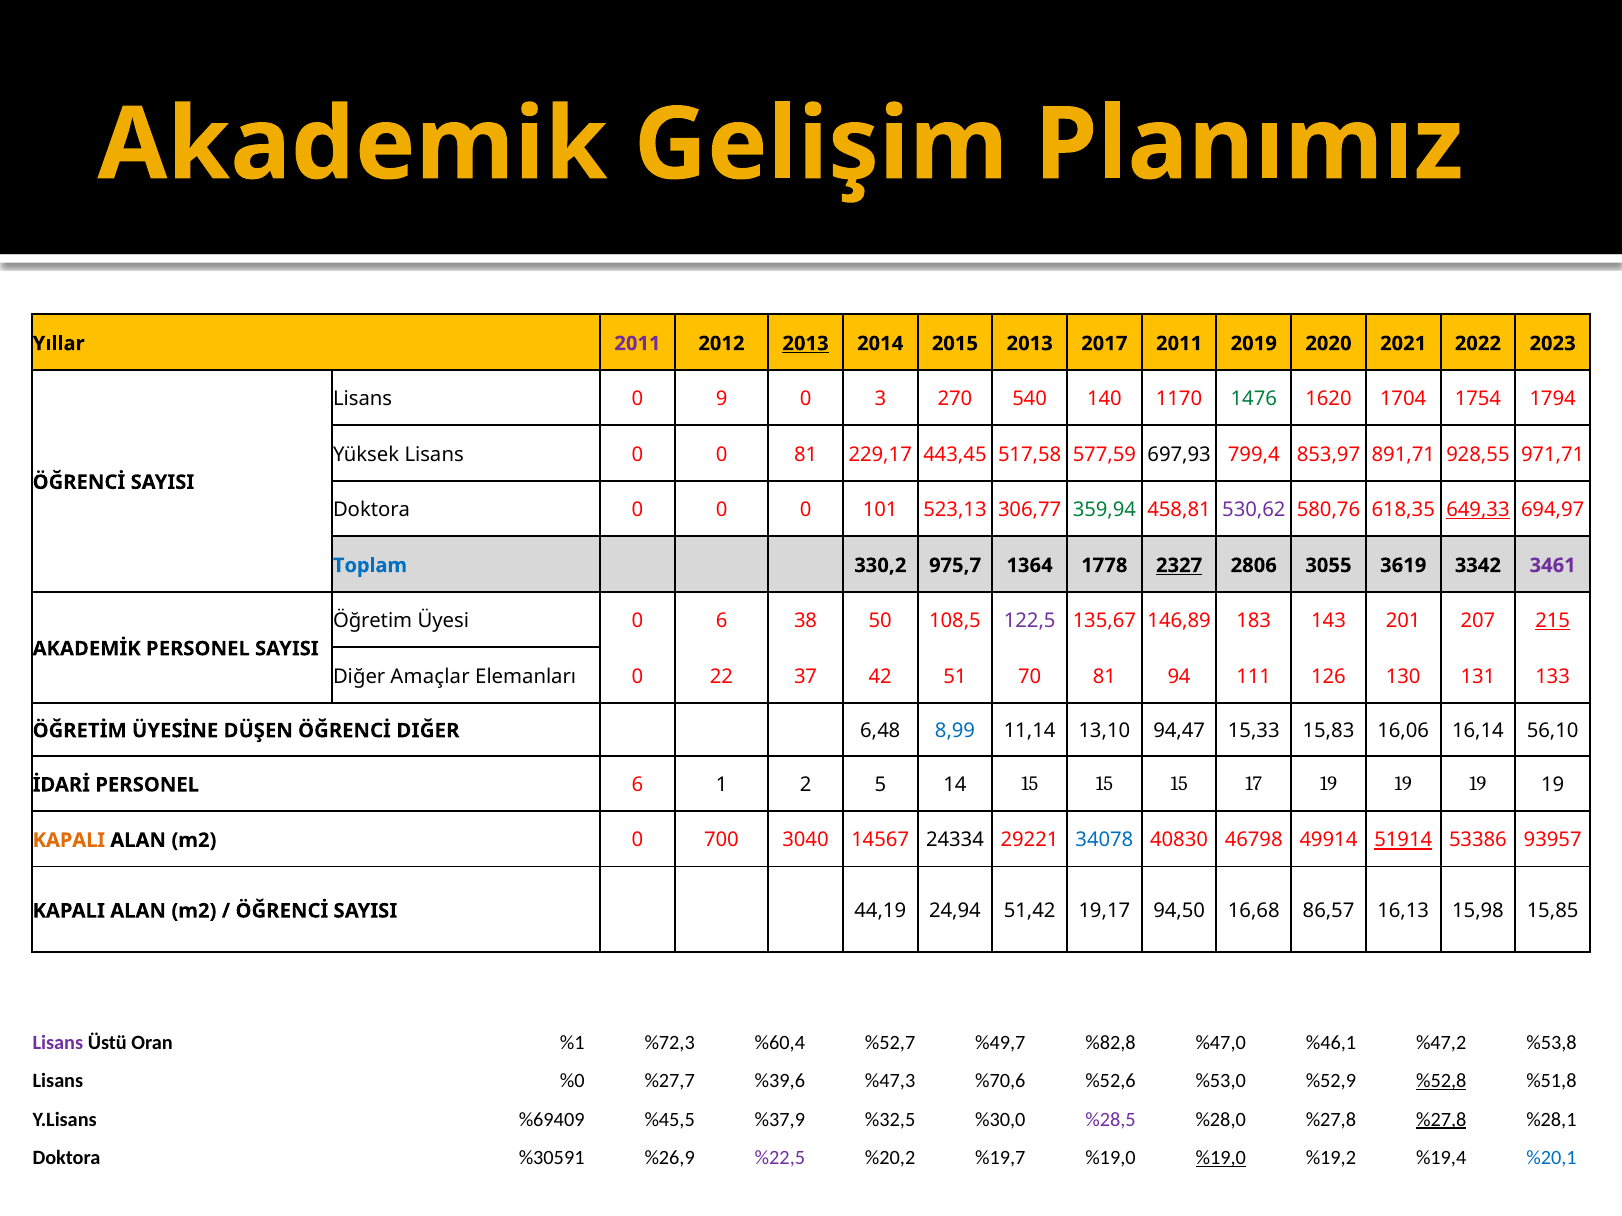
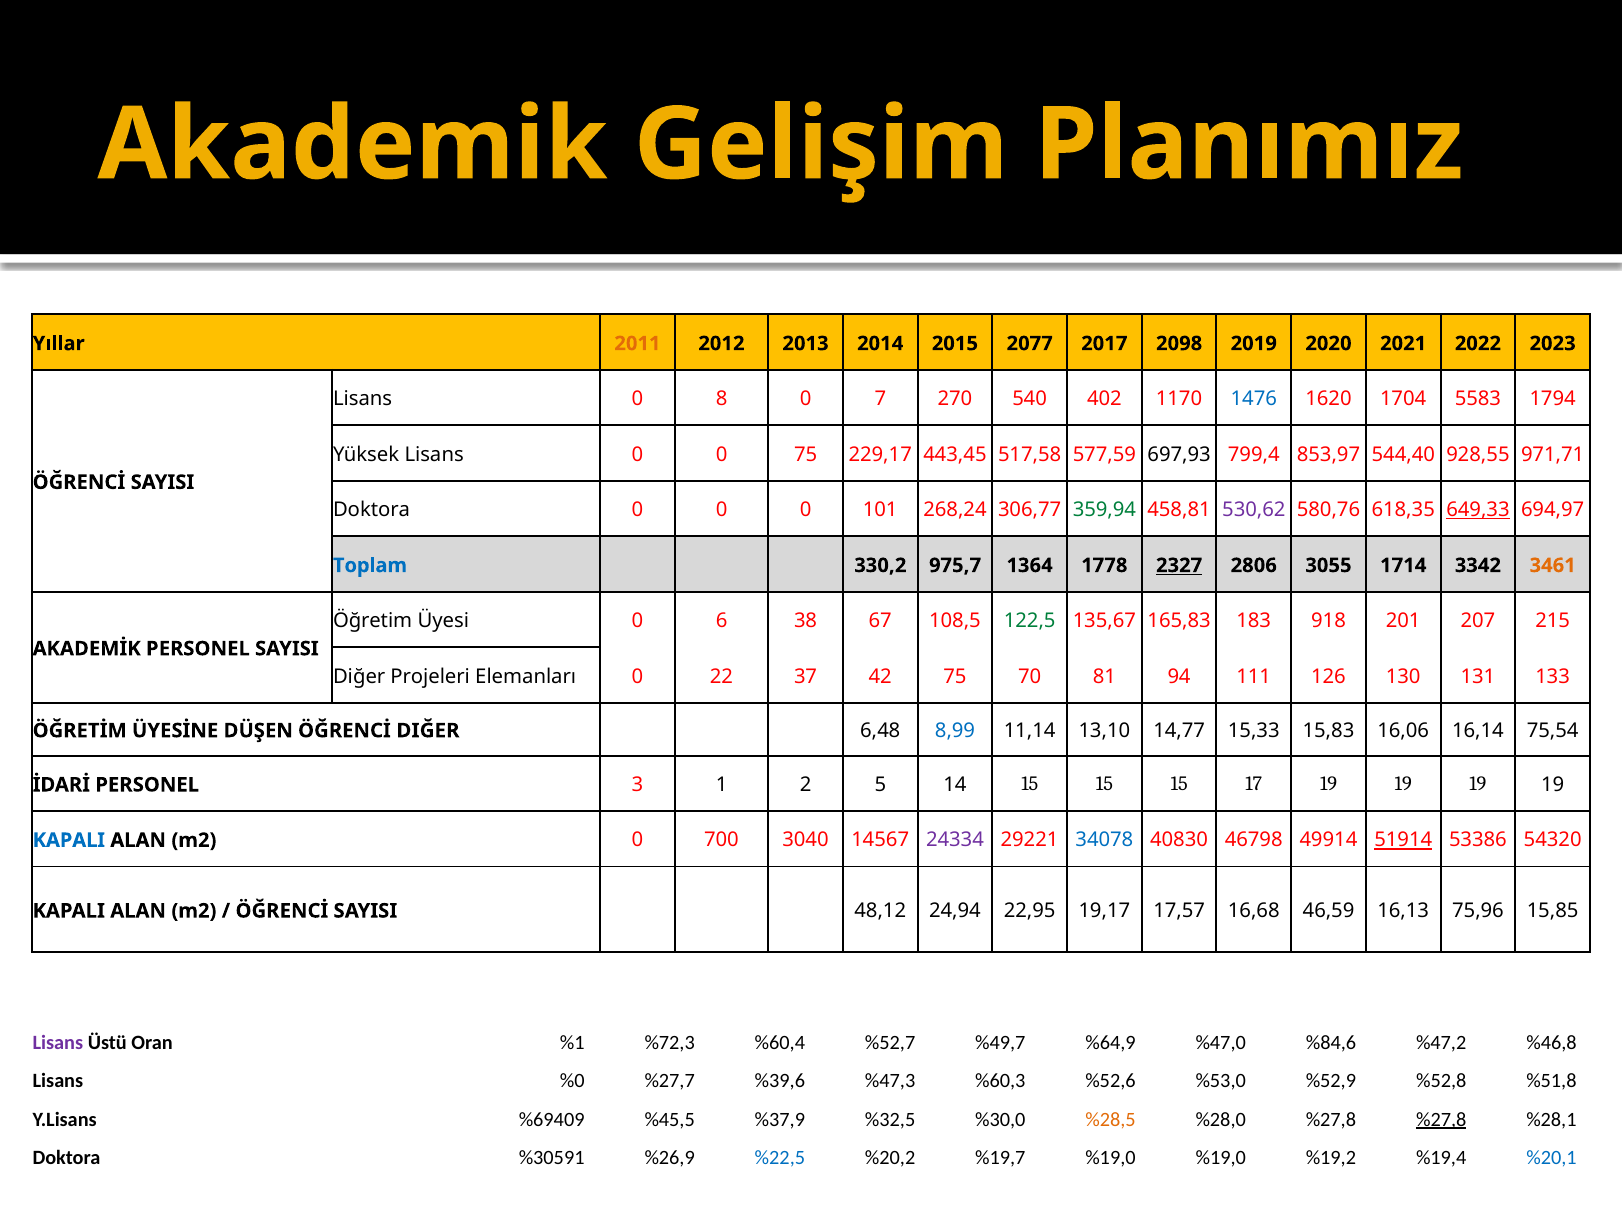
2011 colour: purple -> orange (637, 344)
2013 underline: present -> none (806, 344)
2015 2013: 2013 -> 2077 (1030, 344)
2017 2011: 2011 -> 2098 (1179, 344)
9: 9 -> 8 (722, 399)
3: 3 -> 7 (880, 399)
140: 140 -> 402 (1104, 399)
1476 colour: green -> blue (1254, 399)
1754: 1754 -> 5583 (1478, 399)
0 81: 81 -> 75 (806, 455)
891,71: 891,71 -> 544,40 (1403, 455)
523,13: 523,13 -> 268,24 (955, 510)
3619: 3619 -> 1714 (1403, 566)
3461 colour: purple -> orange (1553, 566)
50: 50 -> 67 (880, 621)
122,5 colour: purple -> green (1030, 621)
146,89: 146,89 -> 165,83 (1179, 621)
143: 143 -> 918 (1329, 621)
215 underline: present -> none (1553, 621)
Amaçlar: Amaçlar -> Projeleri (430, 677)
42 51: 51 -> 75 (955, 677)
94,47: 94,47 -> 14,77 (1179, 731)
56,10: 56,10 -> 75,54 (1553, 731)
PERSONEL 6: 6 -> 3 (638, 785)
KAPALI colour: orange -> blue (69, 841)
24334 colour: black -> purple (955, 841)
93957: 93957 -> 54320 (1553, 841)
44,19: 44,19 -> 48,12 (880, 911)
51,42: 51,42 -> 22,95 (1030, 911)
94,50: 94,50 -> 17,57 (1179, 911)
86,57: 86,57 -> 46,59 (1329, 911)
15,98: 15,98 -> 75,96 (1478, 911)
%82,8: %82,8 -> %64,9 (1111, 1043)
%46,1: %46,1 -> %84,6 (1331, 1043)
%53,8: %53,8 -> %46,8 (1551, 1043)
%70,6: %70,6 -> %60,3 (1000, 1082)
%52,8 underline: present -> none (1441, 1082)
%28,5 colour: purple -> orange (1111, 1120)
%22,5 colour: purple -> blue (780, 1158)
%19,0 underline: present -> none (1221, 1158)
